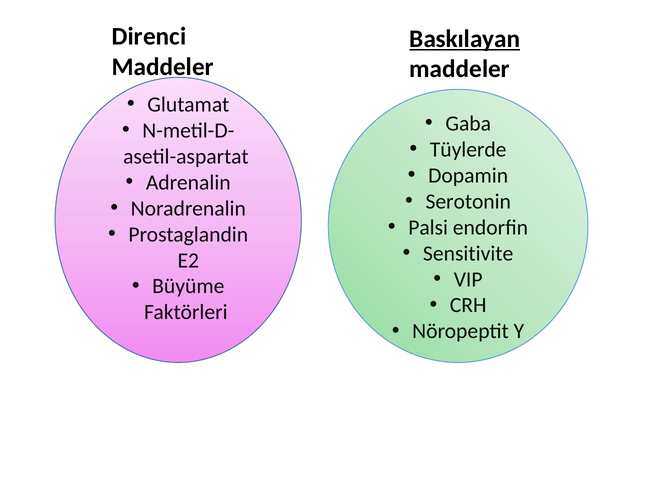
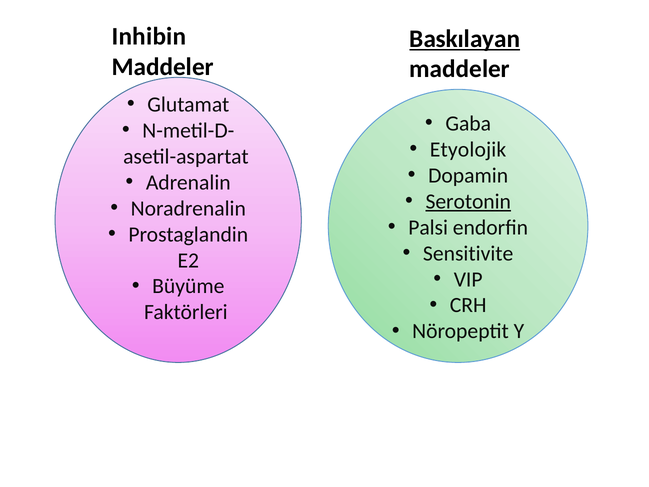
Direnci: Direnci -> Inhibin (149, 37)
Tüylerde: Tüylerde -> Etyolojik (468, 149)
Serotonin underline: none -> present (468, 201)
